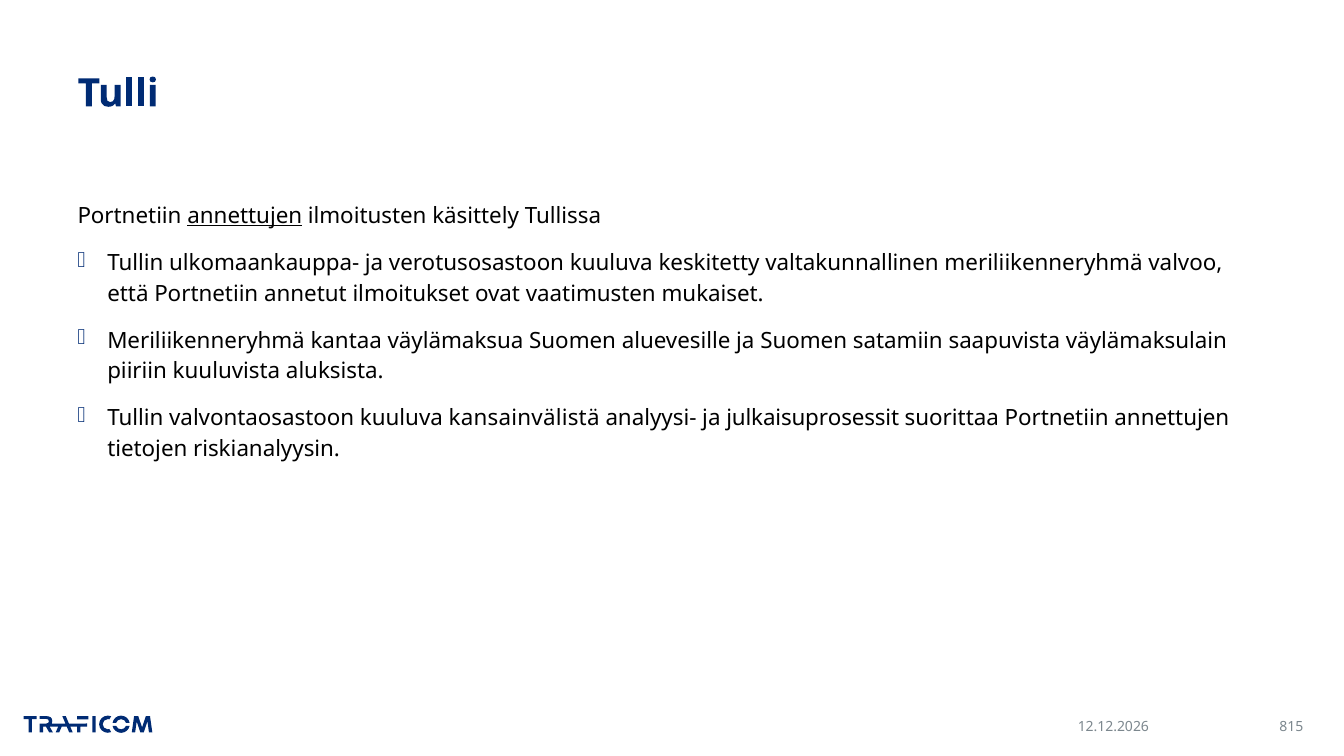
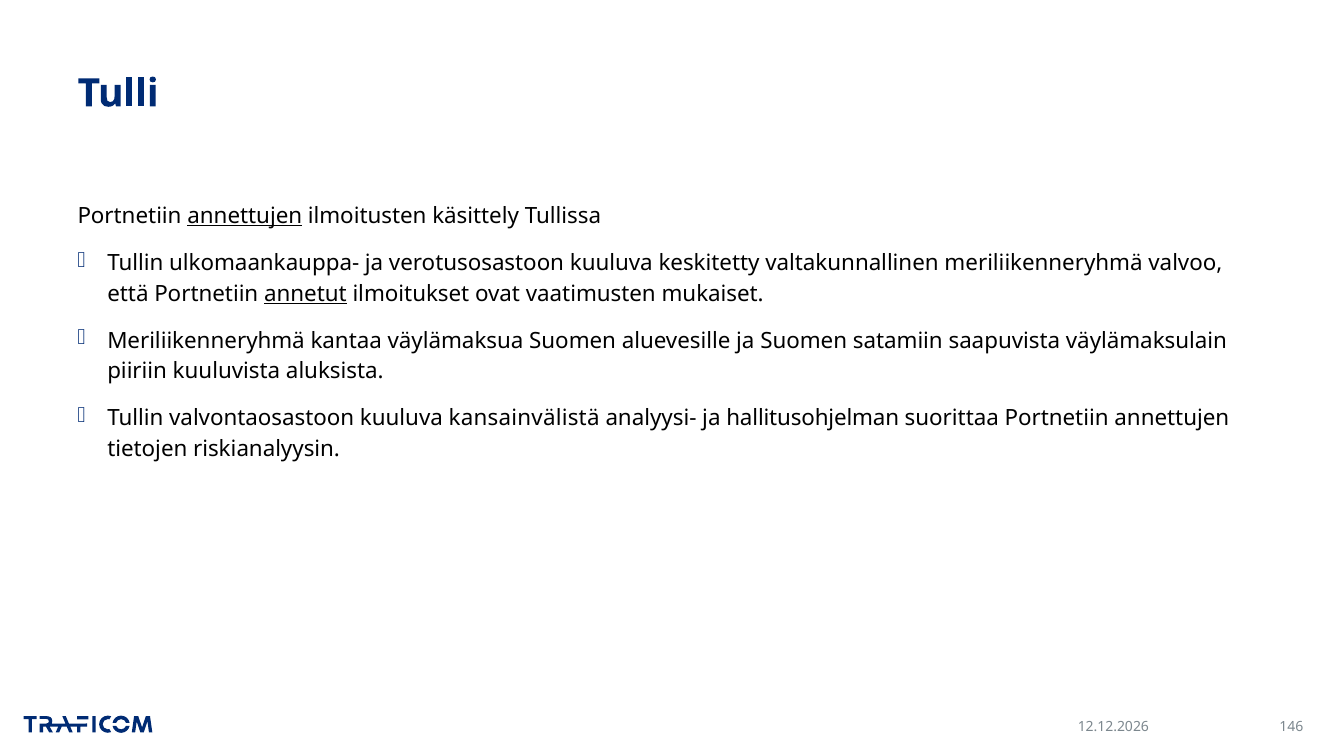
annetut underline: none -> present (305, 294)
julkaisuprosessit: julkaisuprosessit -> hallitusohjelman (813, 418)
815: 815 -> 146 (1291, 727)
